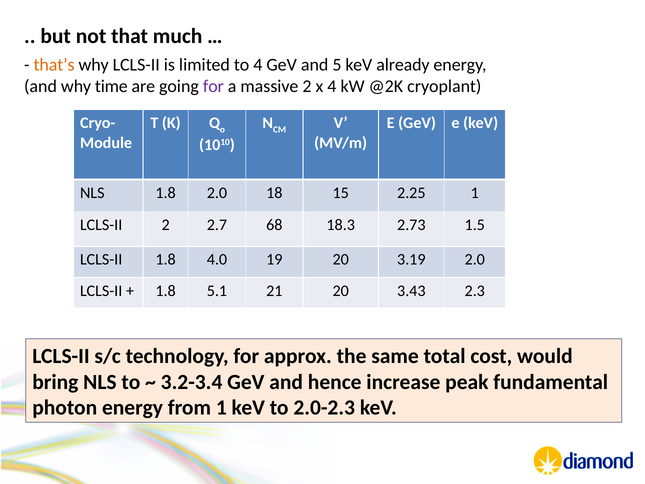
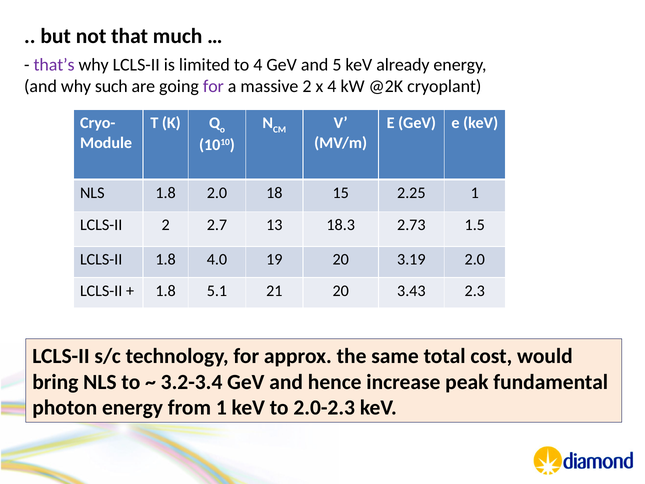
that’s colour: orange -> purple (54, 65)
time: time -> such (111, 86)
68: 68 -> 13 (274, 225)
